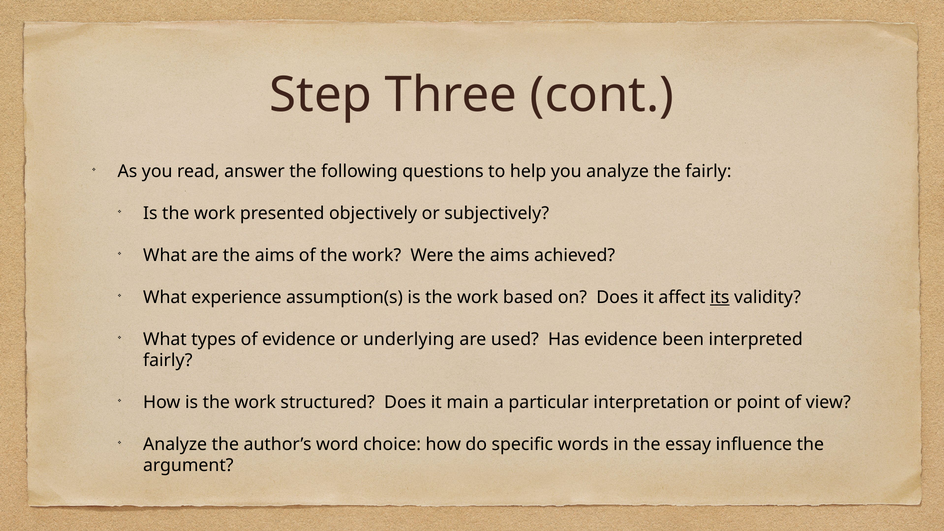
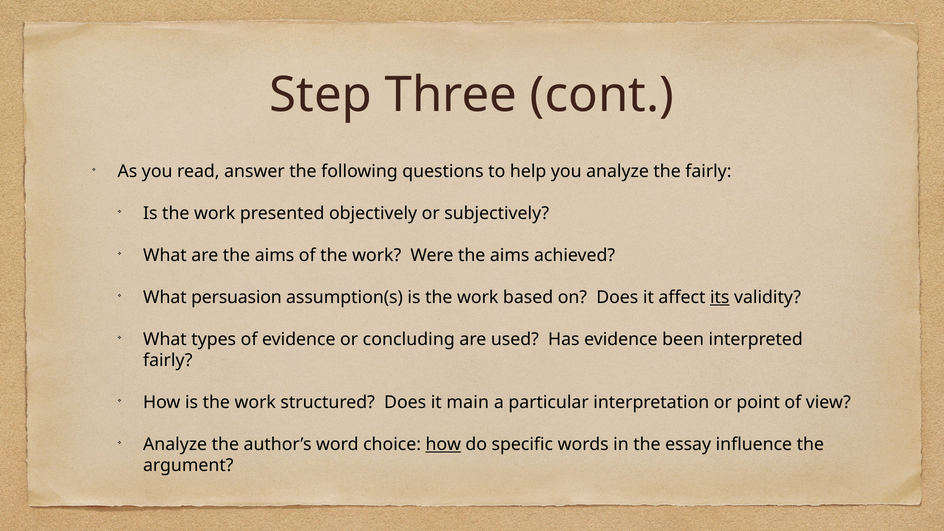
experience: experience -> persuasion (236, 297)
underlying: underlying -> concluding (409, 339)
how underline: none -> present (443, 444)
